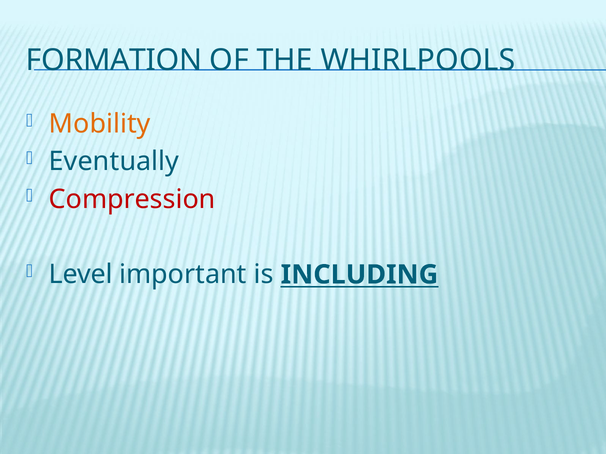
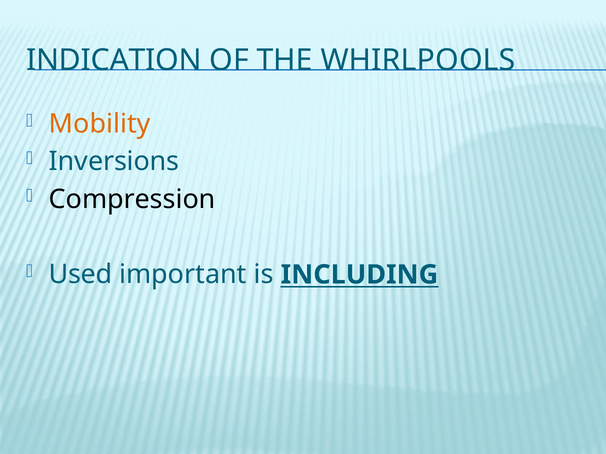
FORMATION: FORMATION -> INDICATION (114, 60)
Eventually: Eventually -> Inversions (114, 162)
Compression colour: red -> black (132, 199)
Level: Level -> Used (81, 275)
